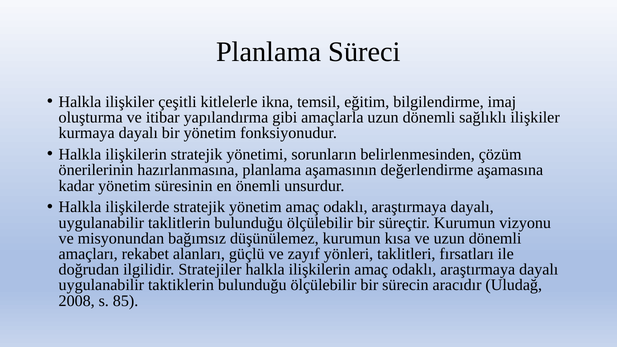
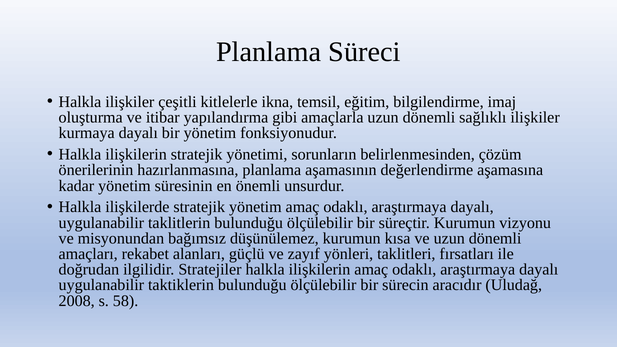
85: 85 -> 58 (126, 301)
